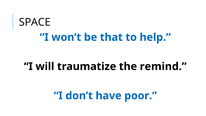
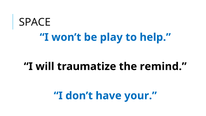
that: that -> play (111, 37)
poor: poor -> your (141, 96)
